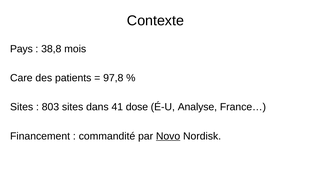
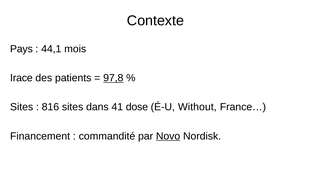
38,8: 38,8 -> 44,1 (51, 49)
Care: Care -> Irace (21, 78)
97,8 underline: none -> present (113, 78)
803: 803 -> 816 (50, 107)
Analyse: Analyse -> Without (197, 107)
